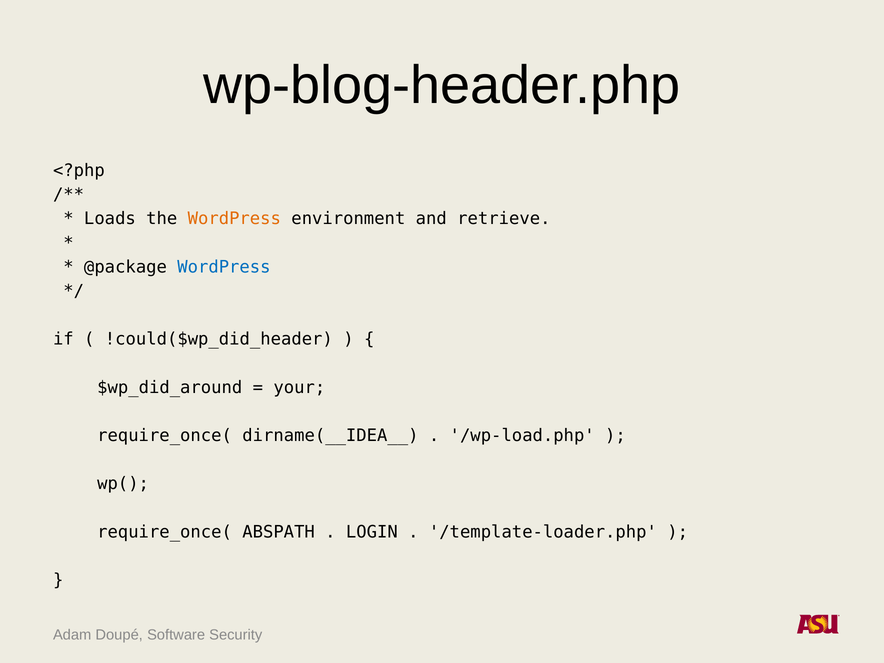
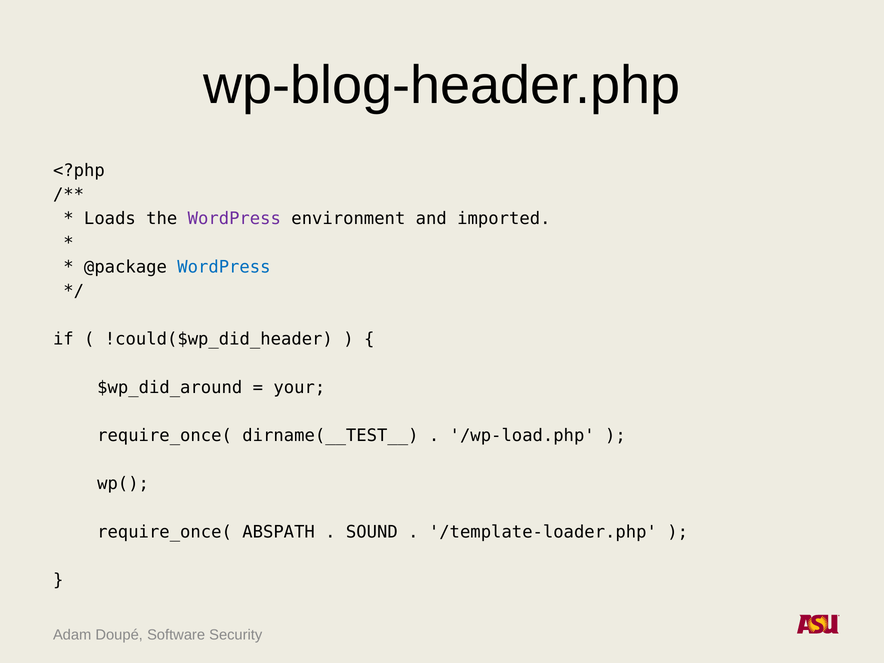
WordPress colour: orange -> purple (234, 219)
retrieve: retrieve -> imported (504, 219)
dirname(__IDEA__: dirname(__IDEA__ -> dirname(__TEST__ (330, 436)
LOGIN: LOGIN -> SOUND (372, 532)
